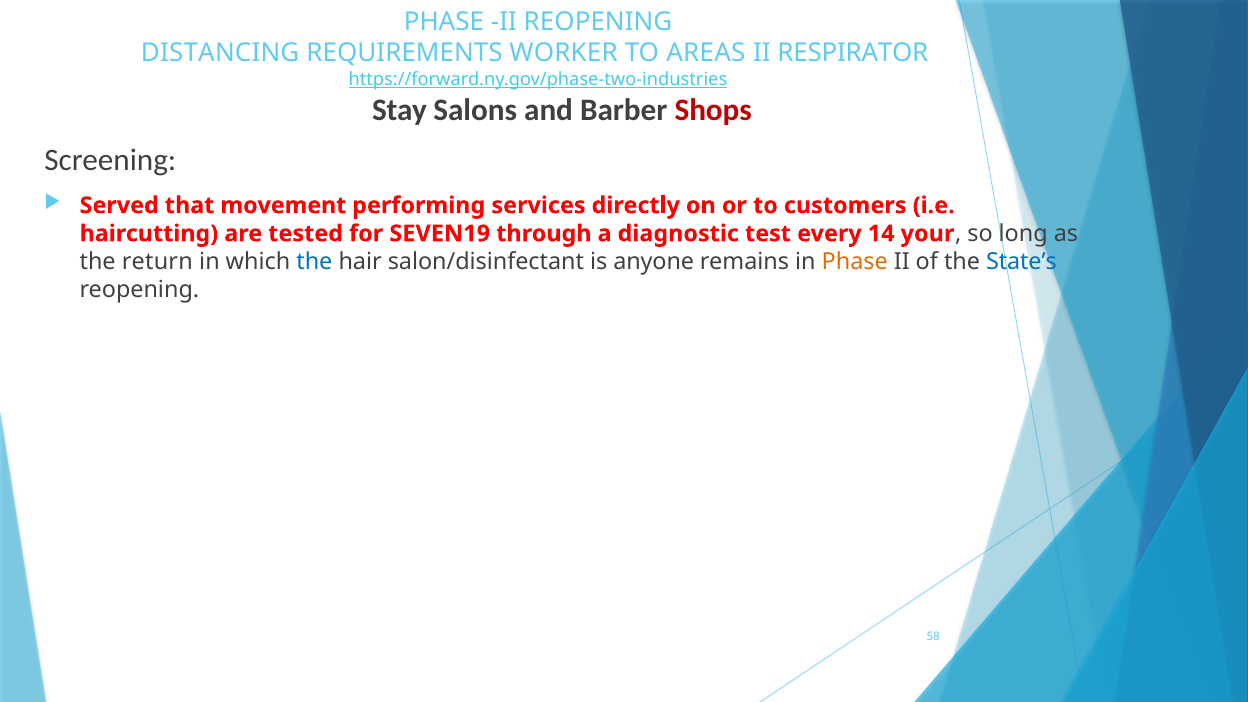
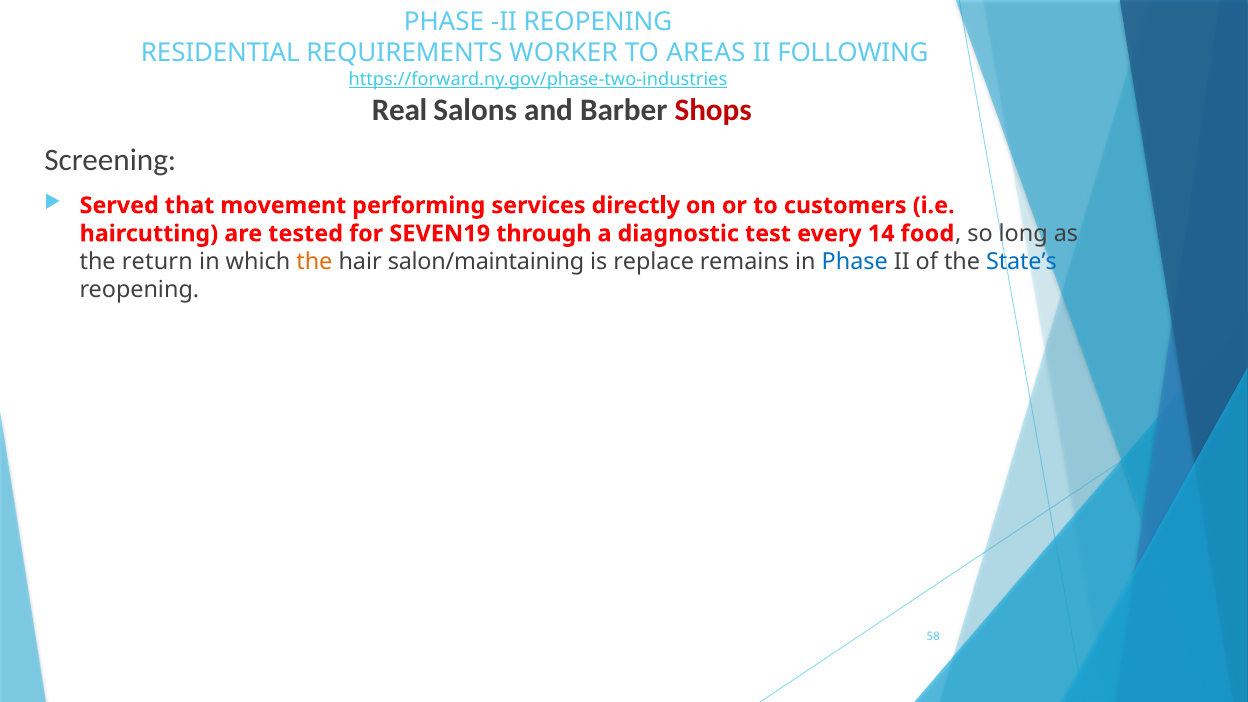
DISTANCING: DISTANCING -> RESIDENTIAL (220, 53)
RESPIRATOR: RESPIRATOR -> FOLLOWING (853, 53)
Stay: Stay -> Real (400, 110)
your: your -> food (927, 234)
the colour: blue -> orange (314, 262)
salon/disinfectant: salon/disinfectant -> salon/maintaining (486, 262)
anyone: anyone -> replace (654, 262)
Phase colour: orange -> blue (855, 262)
